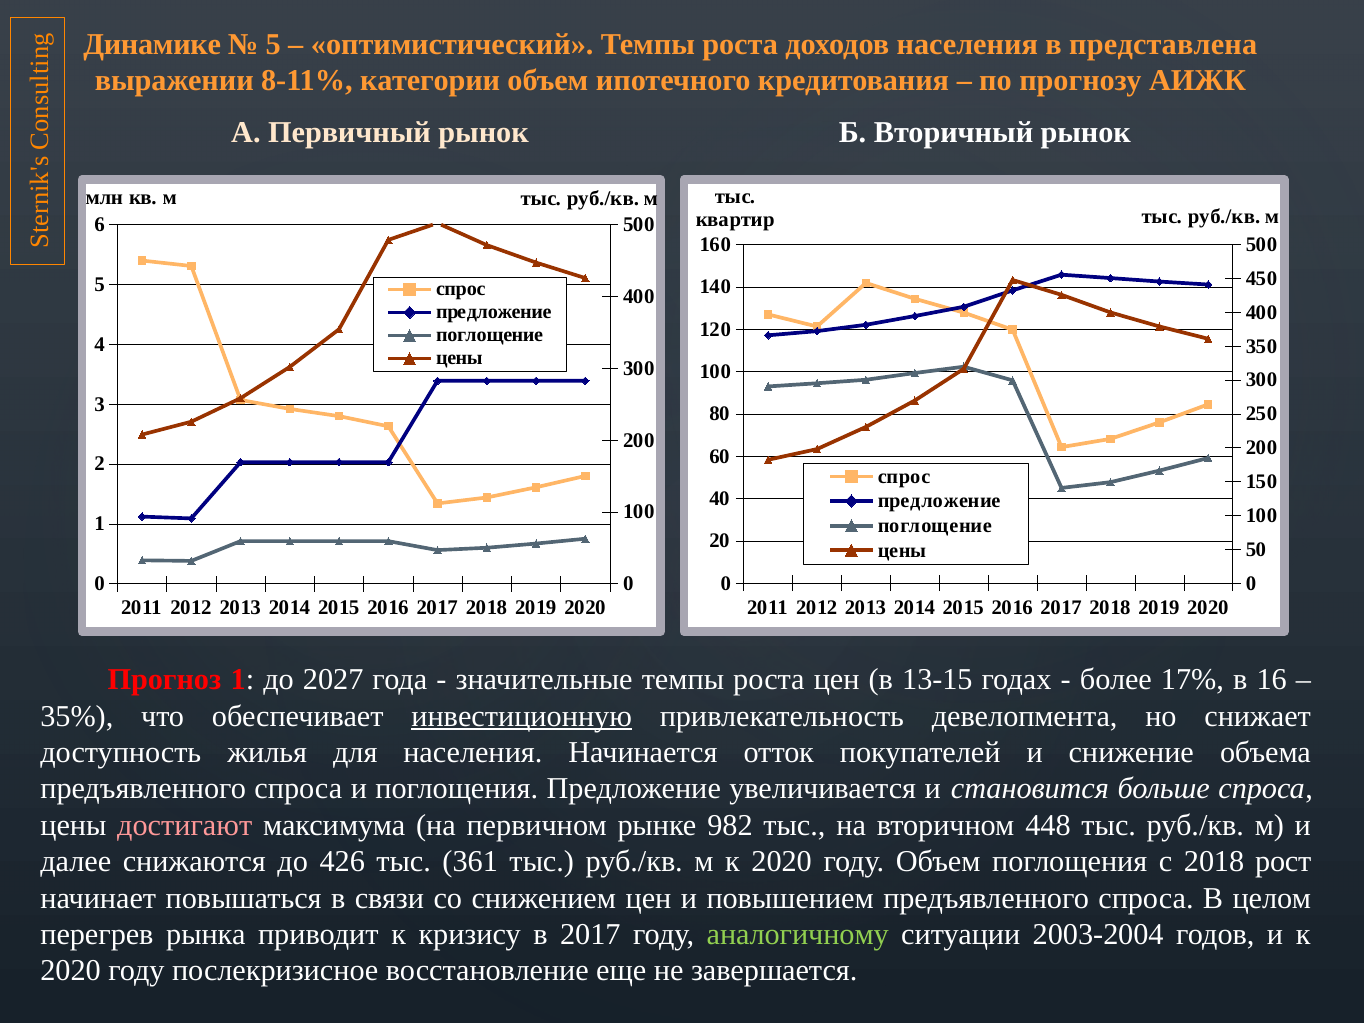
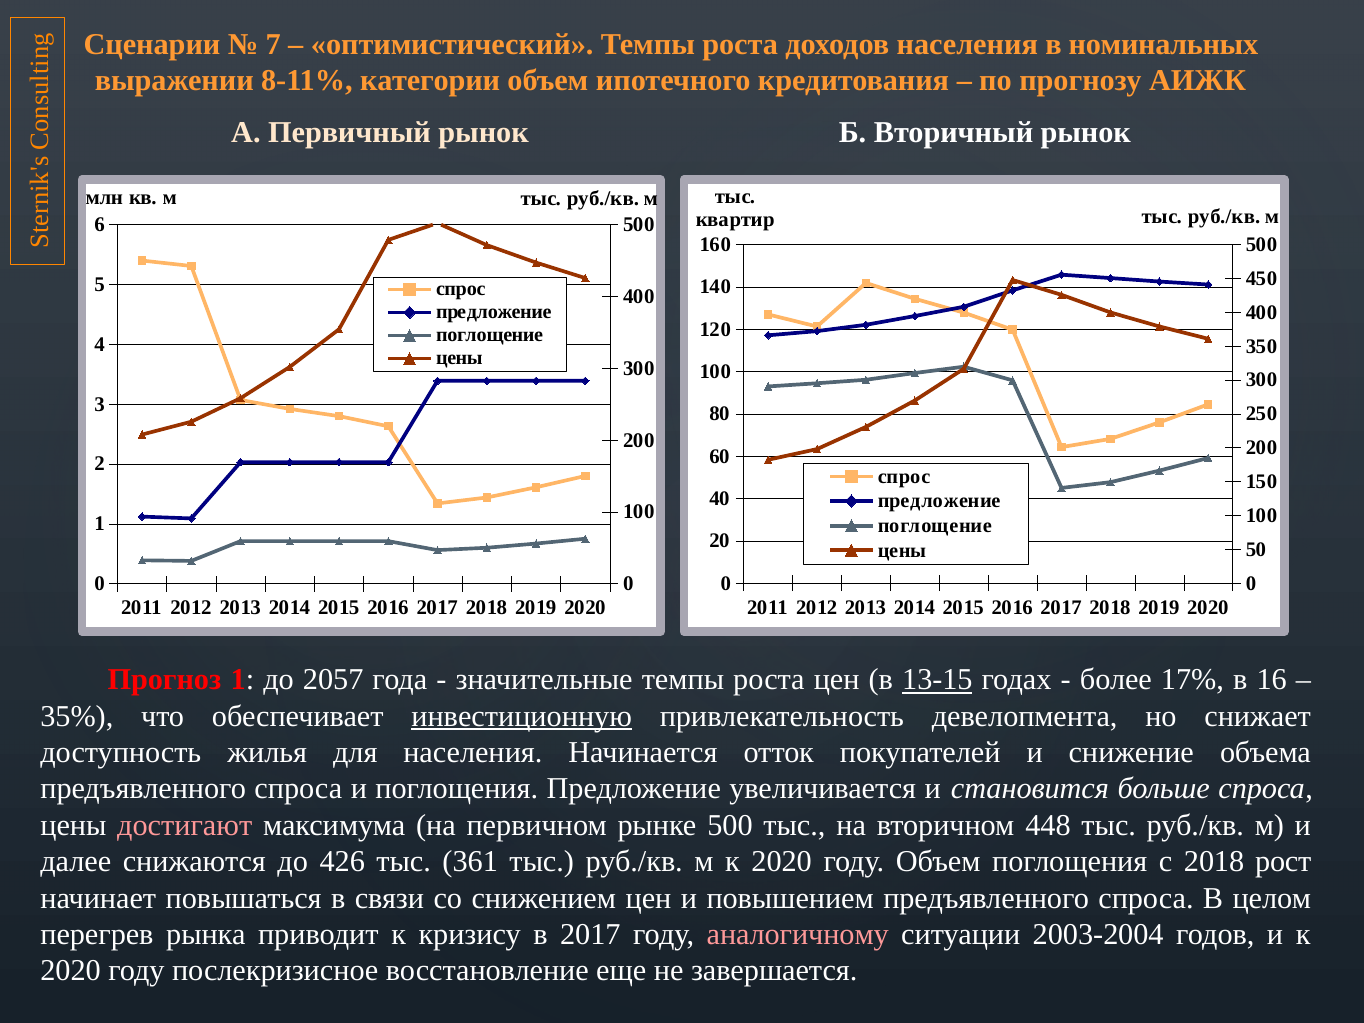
Динамике: Динамике -> Сценарии (152, 44)
5: 5 -> 7 (273, 44)
представлена: представлена -> номинальных (1163, 44)
2027: 2027 -> 2057 (333, 680)
13-15 underline: none -> present (937, 680)
рынке 982: 982 -> 500 (730, 825)
аналогичному colour: light green -> pink (798, 934)
